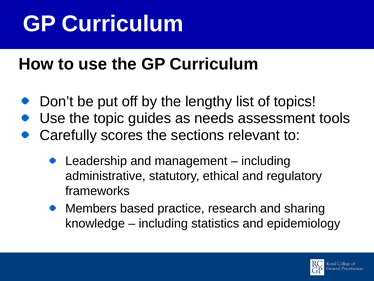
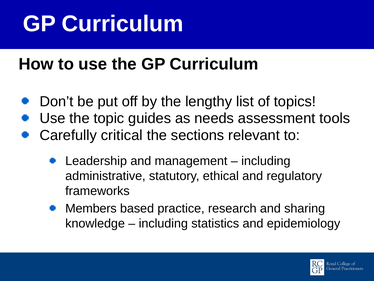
scores: scores -> critical (122, 135)
